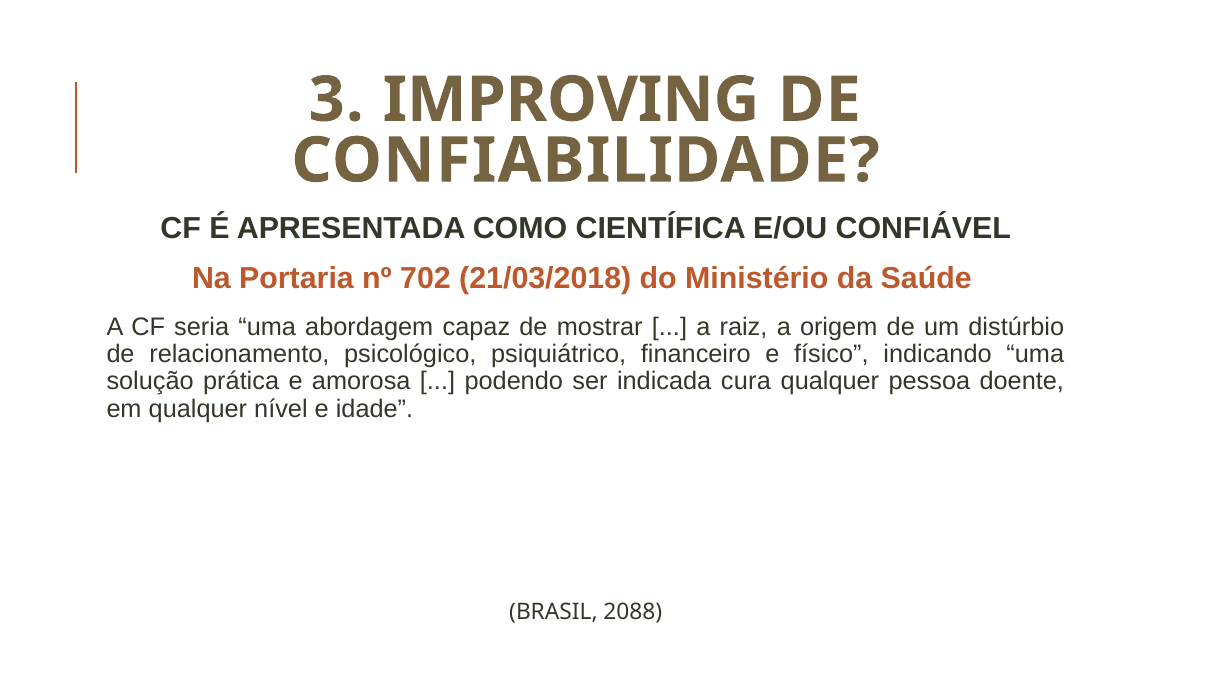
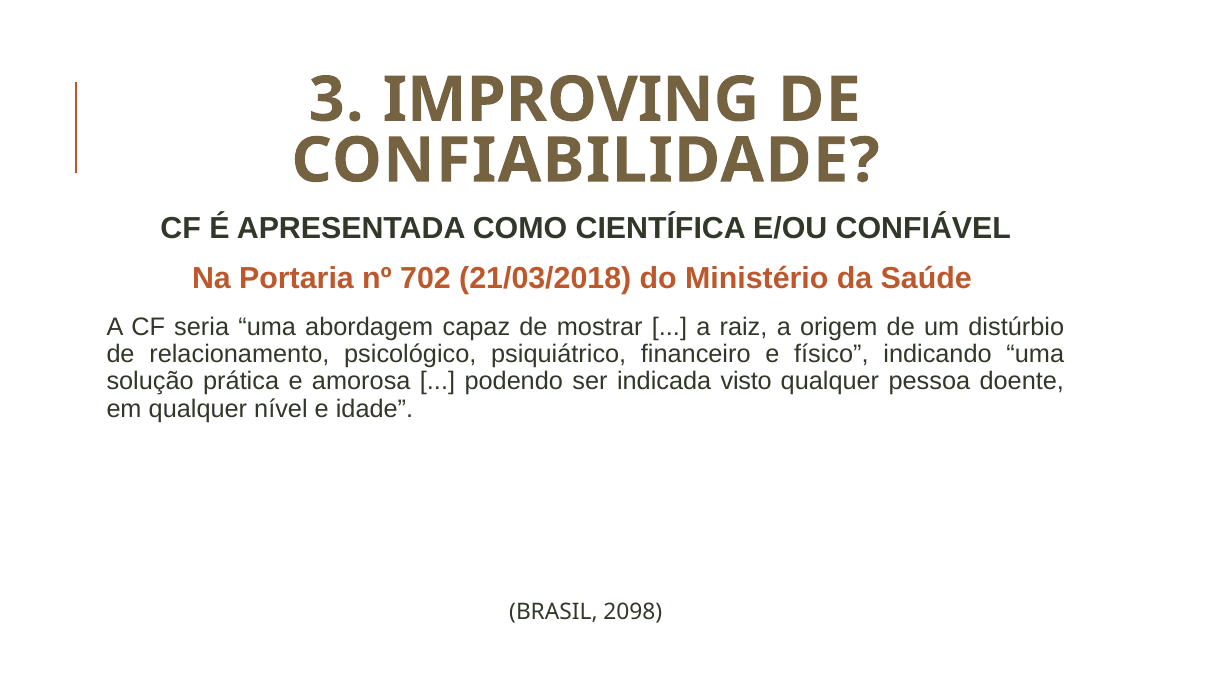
cura: cura -> visto (746, 381)
2088: 2088 -> 2098 (633, 612)
